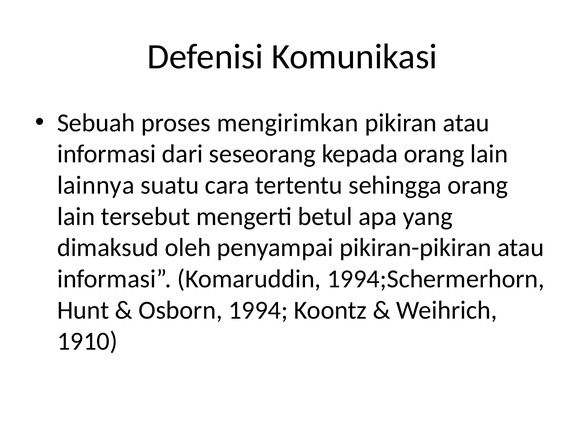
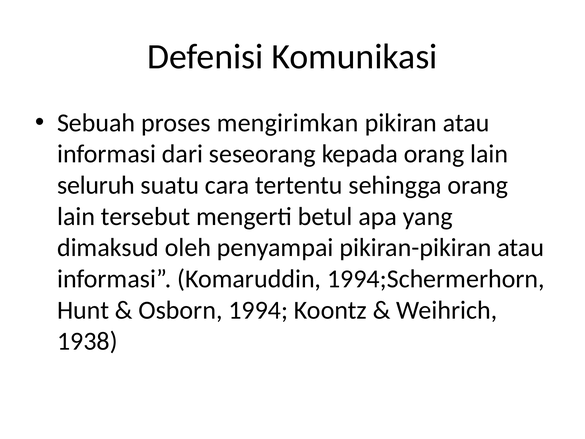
lainnya: lainnya -> seluruh (96, 185)
1910: 1910 -> 1938 (87, 341)
